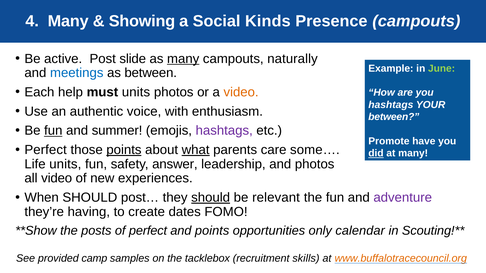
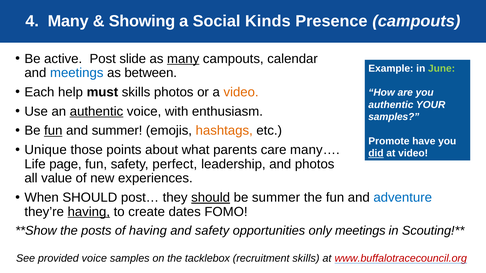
naturally: naturally -> calendar (293, 59)
must units: units -> skills (136, 92)
hashtags: hashtags -> authentic (391, 105)
authentic underline: none -> present (97, 112)
between: between -> samples (394, 117)
hashtags colour: purple -> orange (224, 131)
Perfect: Perfect -> Unique (46, 150)
points underline: present -> none (124, 150)
what underline: present -> none (196, 150)
some…: some… -> many… (315, 150)
at many: many -> video (413, 154)
Life units: units -> page (65, 164)
answer: answer -> perfect (175, 164)
all video: video -> value (57, 179)
be relevant: relevant -> summer (276, 198)
adventure colour: purple -> blue (403, 198)
having underline: none -> present (89, 212)
of perfect: perfect -> having (148, 231)
and points: points -> safety (212, 231)
only calendar: calendar -> meetings (360, 231)
provided camp: camp -> voice (94, 259)
www.buffalotracecouncil.org colour: orange -> red (401, 259)
